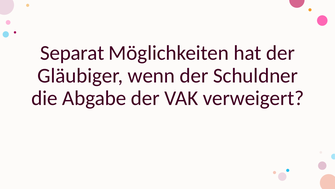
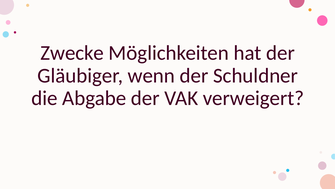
Separat: Separat -> Zwecke (72, 53)
